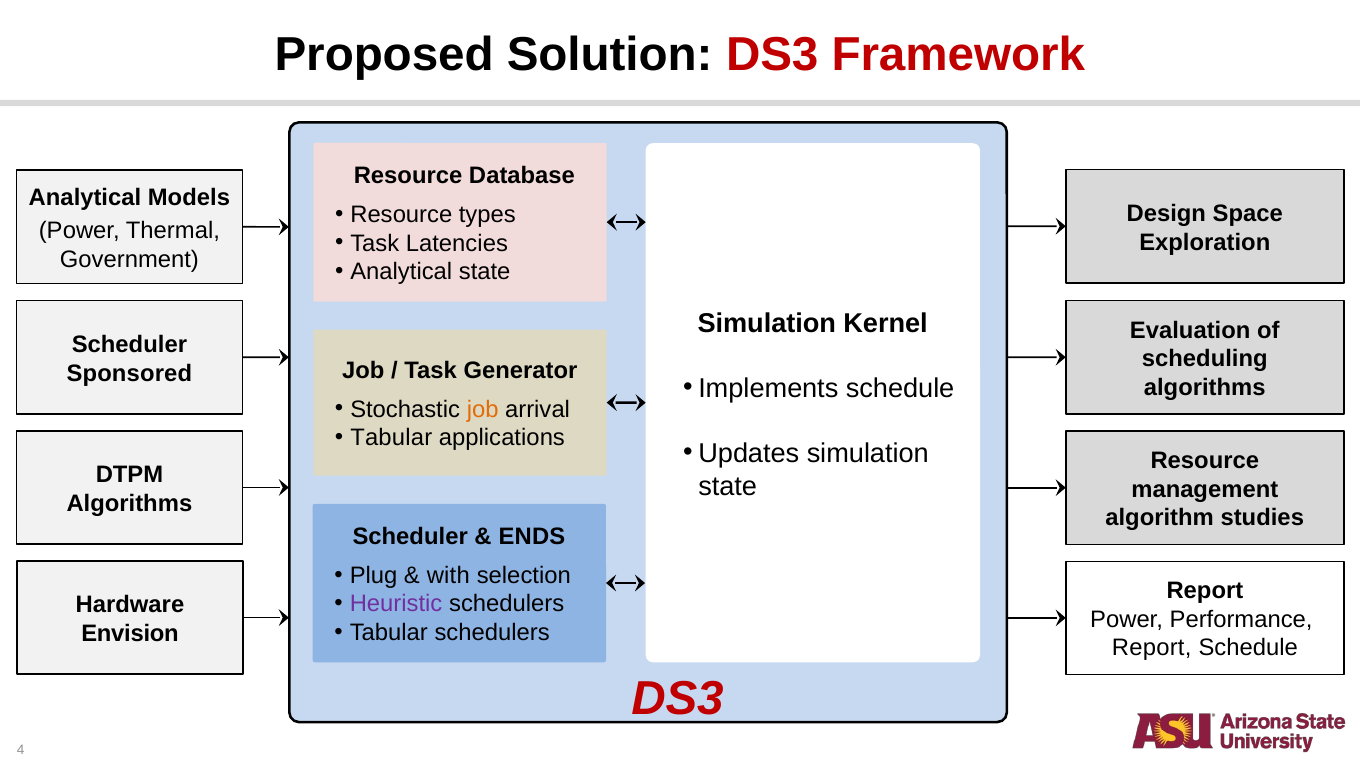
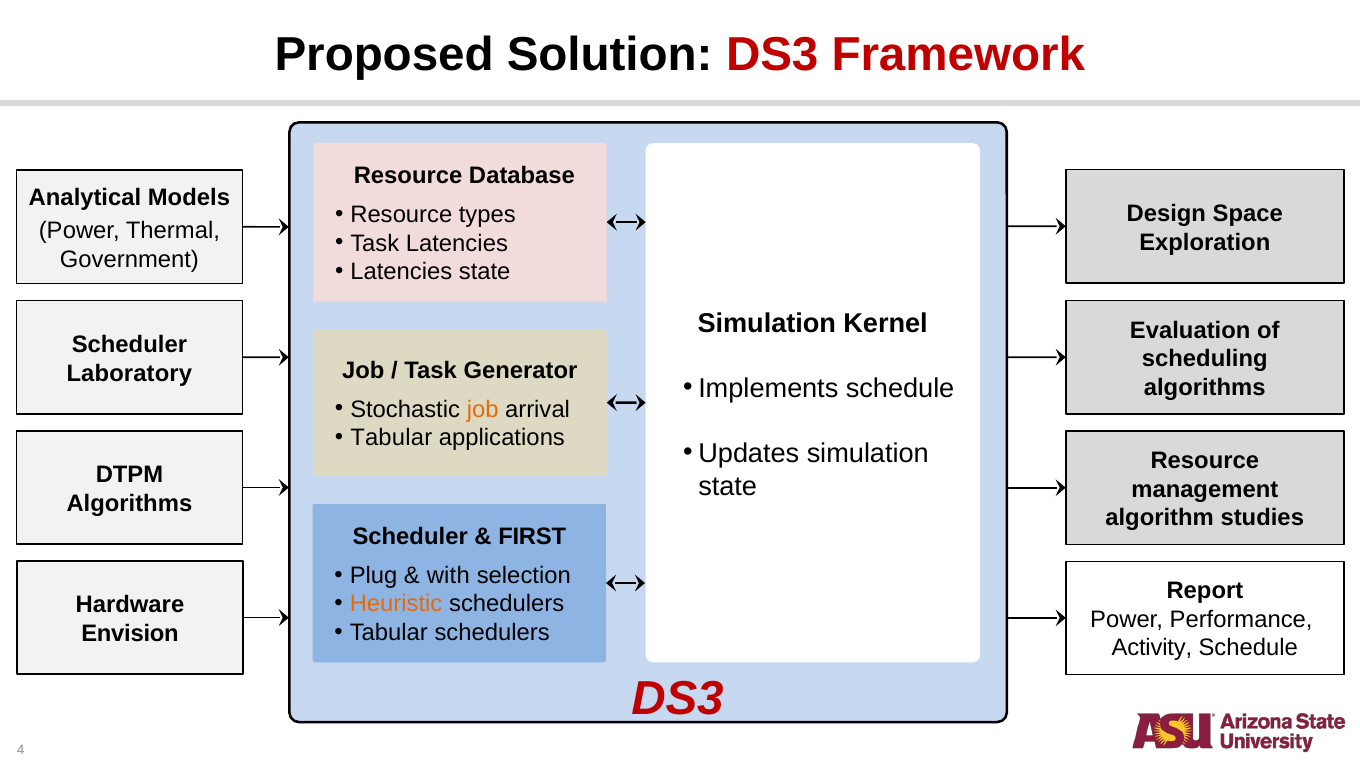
Analytical: Analytical -> Latencies (401, 272)
Sponsored: Sponsored -> Laboratory (129, 373)
ENDS: ENDS -> FIRST (532, 537)
Heuristic colour: purple -> orange (396, 604)
Report: Report -> Activity (1152, 648)
